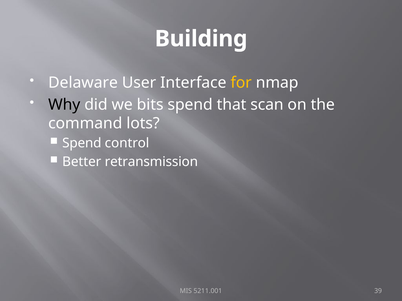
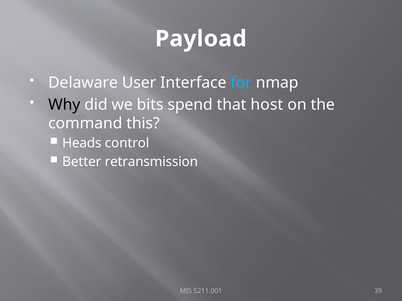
Building: Building -> Payload (201, 39)
for colour: yellow -> light blue (241, 83)
scan: scan -> host (267, 105)
lots: lots -> this (143, 123)
Spend: Spend -> Heads (82, 143)
